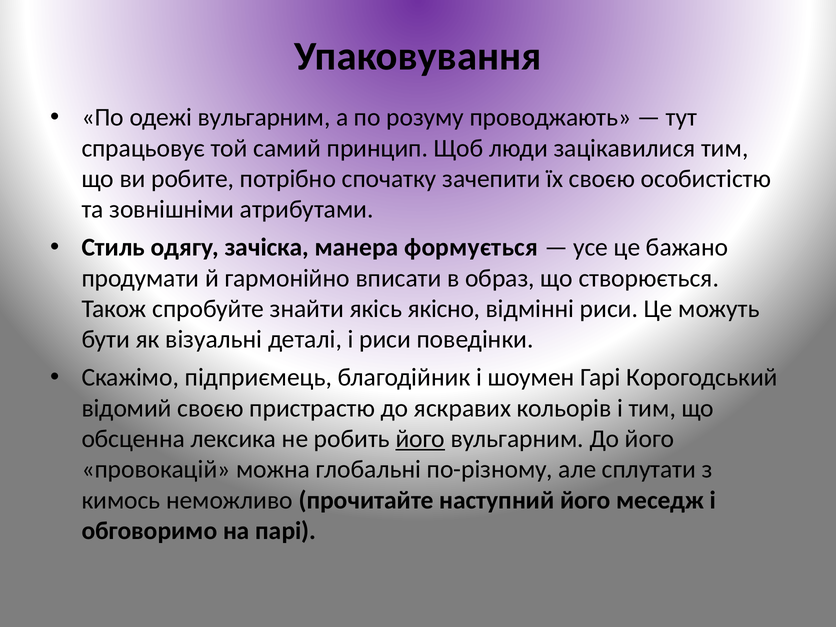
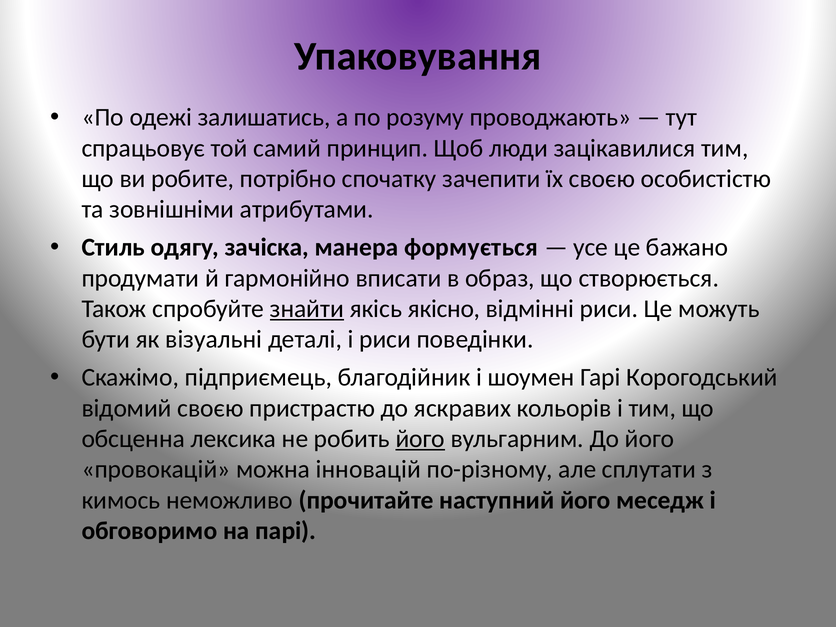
одежі вульгарним: вульгарним -> залишатись (264, 118)
знайти underline: none -> present (307, 309)
глобальні: глобальні -> інновацій (368, 469)
